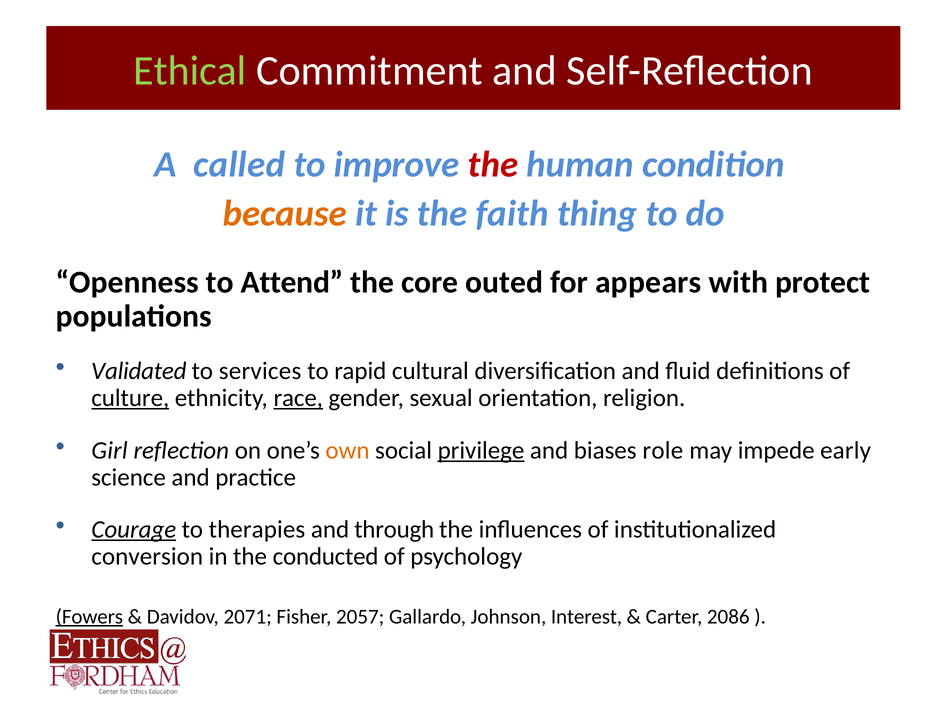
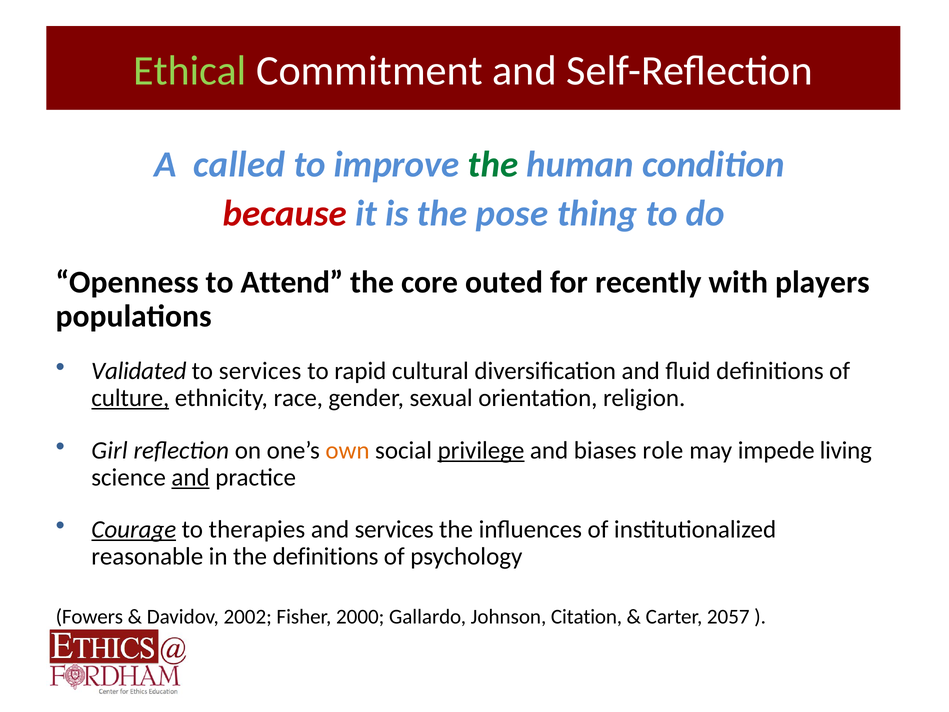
the colour: red -> green (493, 164)
because colour: orange -> red (285, 213)
faith: faith -> pose (512, 213)
appears: appears -> recently (648, 282)
protect: protect -> players (823, 282)
race underline: present -> none (298, 398)
early: early -> living (846, 450)
and underline: none -> present (191, 477)
and through: through -> services (394, 529)
conversion: conversion -> reasonable (147, 556)
the conducted: conducted -> definitions (326, 556)
Fowers underline: present -> none (89, 616)
2071: 2071 -> 2002 (248, 616)
2057: 2057 -> 2000 (360, 616)
Interest: Interest -> Citation (587, 616)
2086: 2086 -> 2057 (728, 616)
